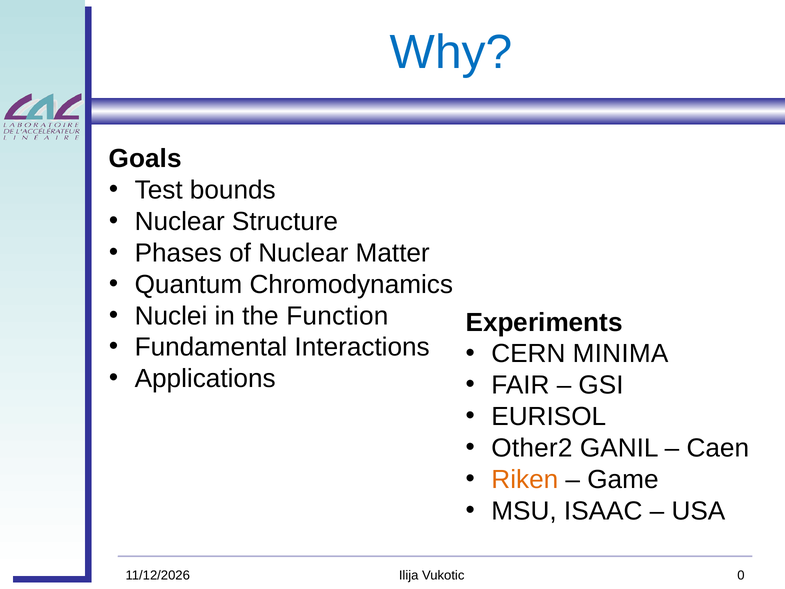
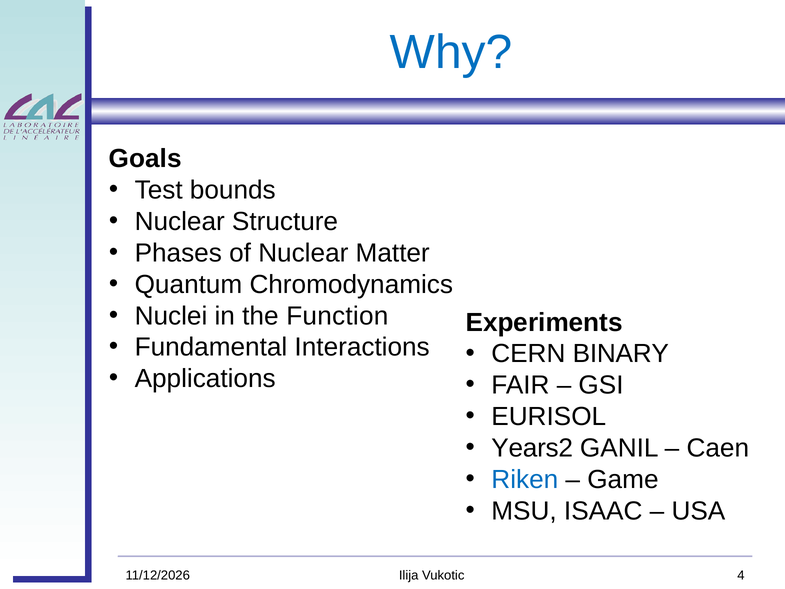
MINIMA: MINIMA -> BINARY (621, 354)
Other2: Other2 -> Years2 (532, 448)
Riken colour: orange -> blue (525, 479)
0: 0 -> 4 (741, 575)
